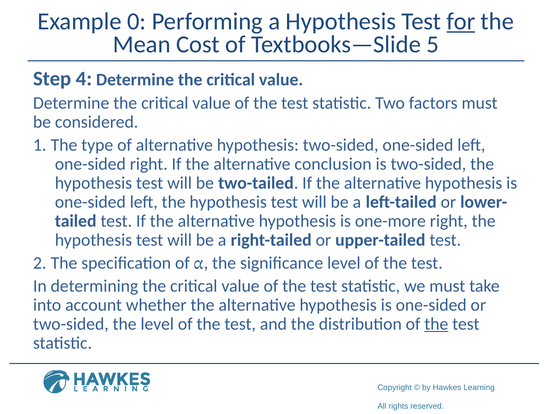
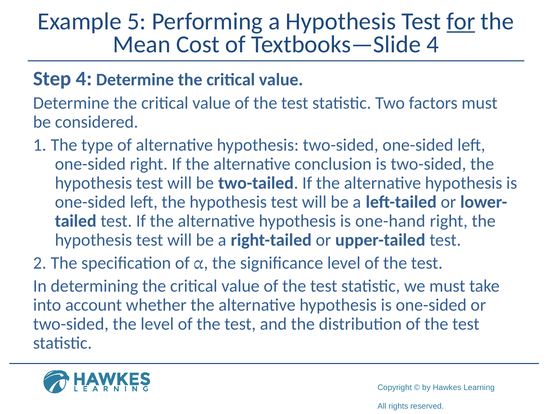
0: 0 -> 5 (137, 22)
Textbooks—Slide 5: 5 -> 4 (433, 44)
one-more: one-more -> one-hand (390, 221)
the underline: present -> none (436, 324)
